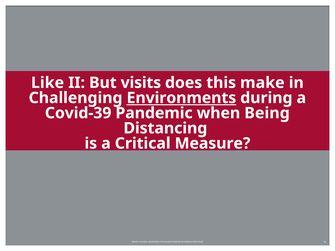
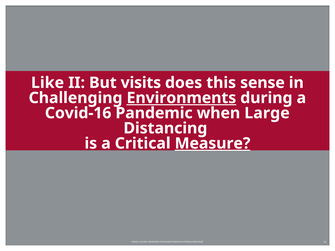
make: make -> sense (262, 83)
Covid-39: Covid-39 -> Covid-16 (78, 113)
Being: Being -> Large (267, 113)
Measure underline: none -> present (213, 144)
